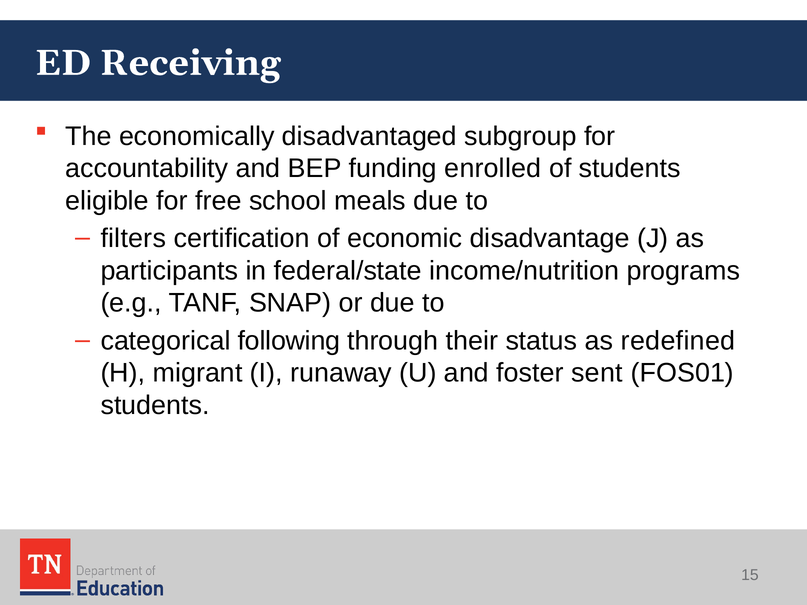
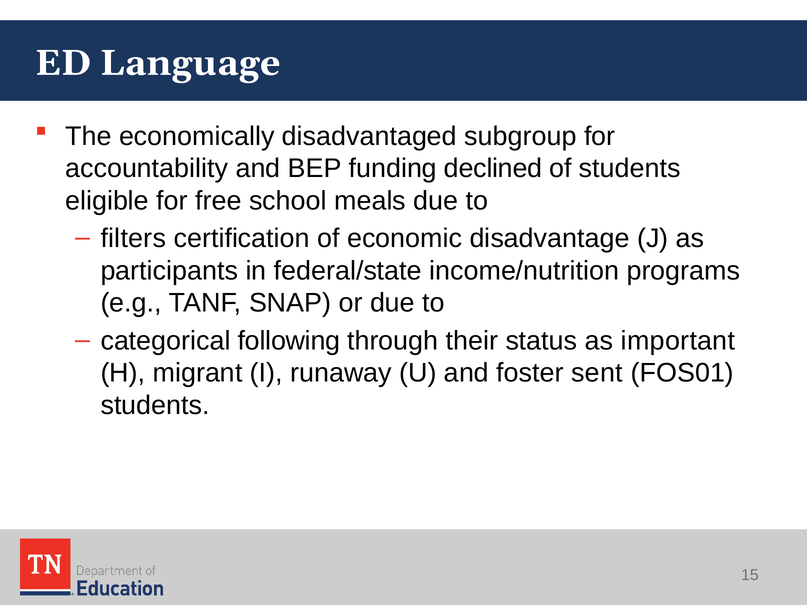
Receiving: Receiving -> Language (190, 63)
enrolled: enrolled -> declined (493, 169)
redefined: redefined -> important (678, 341)
